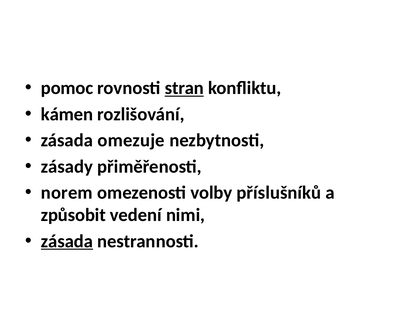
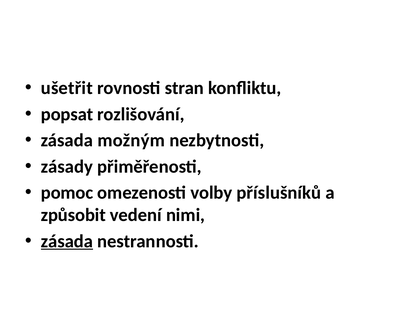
pomoc: pomoc -> ušetřit (67, 88)
stran underline: present -> none (184, 88)
kámen: kámen -> popsat (67, 114)
omezuje: omezuje -> možným (131, 140)
norem: norem -> pomoc (67, 192)
